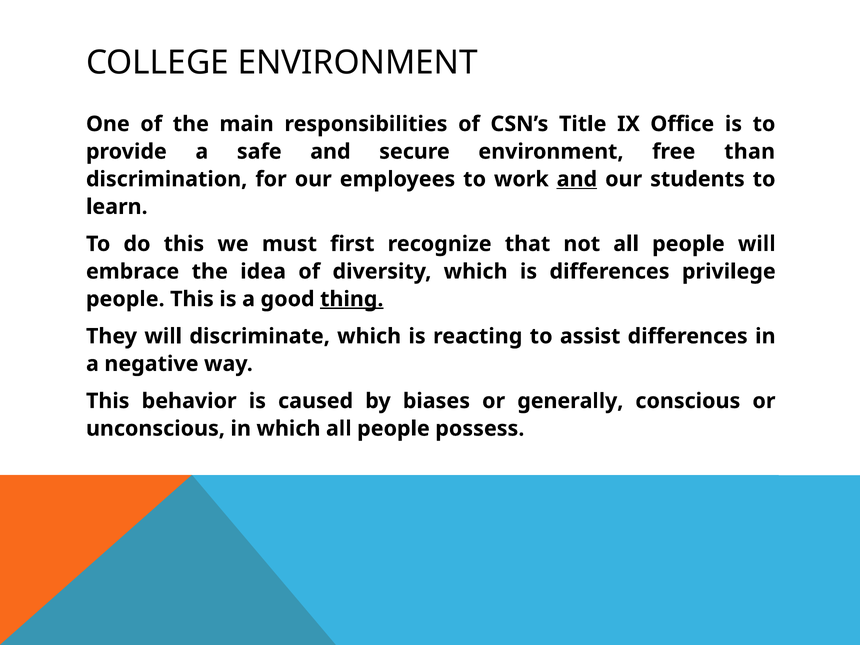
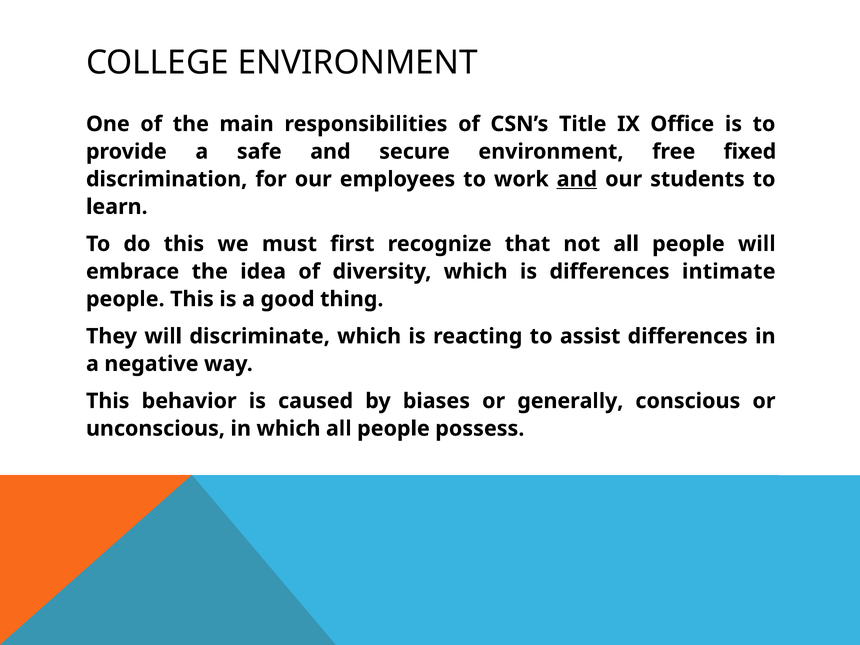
than: than -> fixed (750, 152)
privilege: privilege -> intimate (729, 272)
thing underline: present -> none (352, 299)
